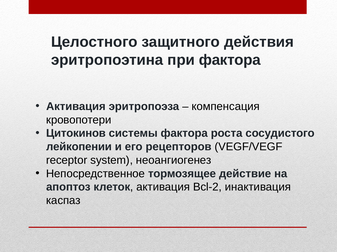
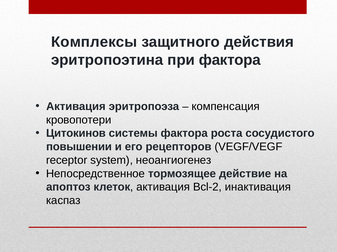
Целостного: Целостного -> Комплексы (94, 42)
лейкопении: лейкопении -> повышении (79, 147)
